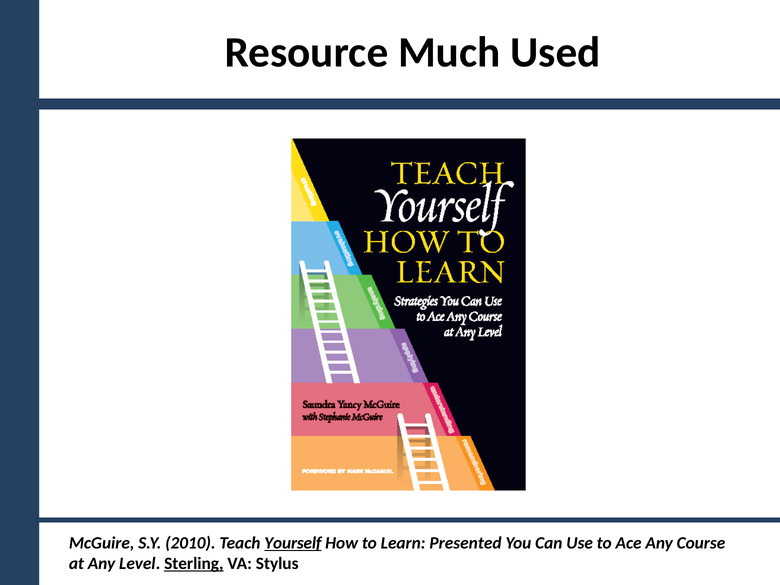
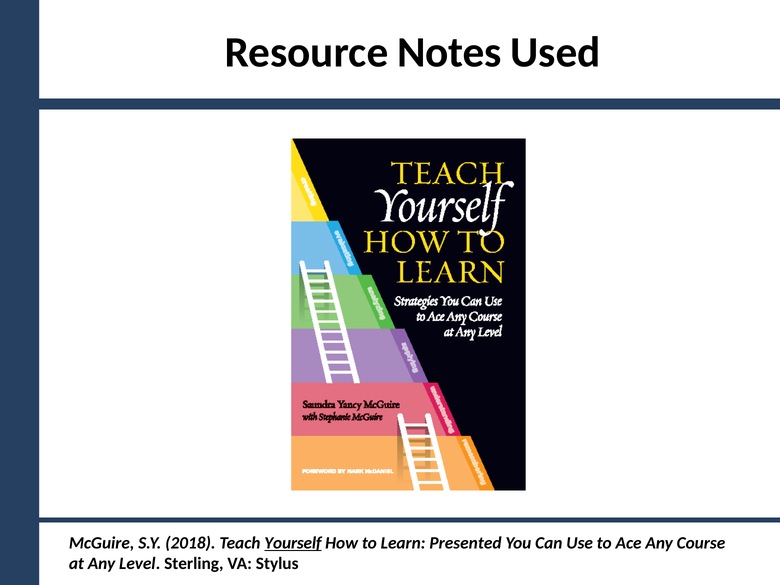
Much: Much -> Notes (449, 52)
2010: 2010 -> 2018 (190, 543)
Sterling underline: present -> none (194, 564)
